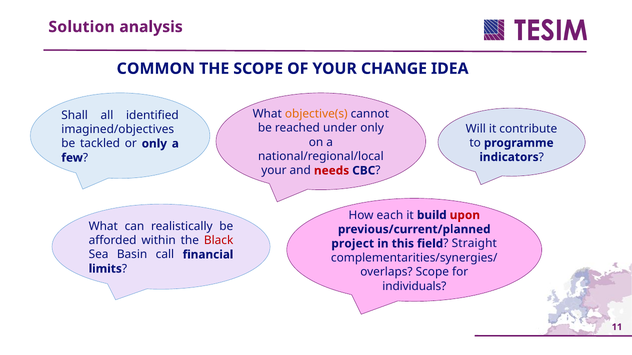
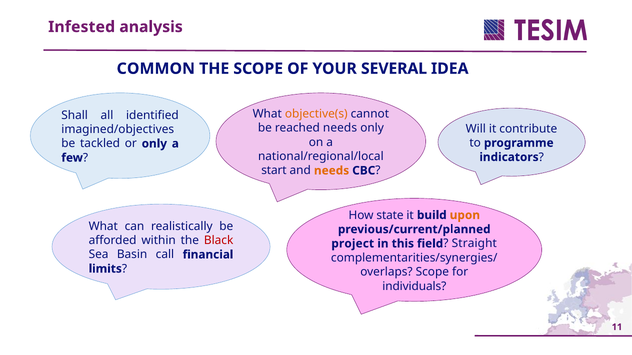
Solution: Solution -> Infested (82, 27)
CHANGE: CHANGE -> SEVERAL (394, 69)
reached under: under -> needs (340, 128)
your: your -> start (274, 171)
needs colour: red -> orange (332, 171)
each: each -> state (390, 215)
upon colour: red -> orange (465, 215)
